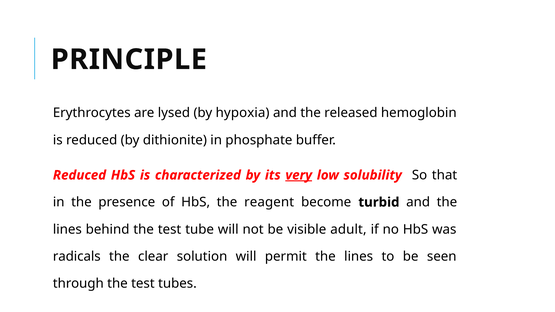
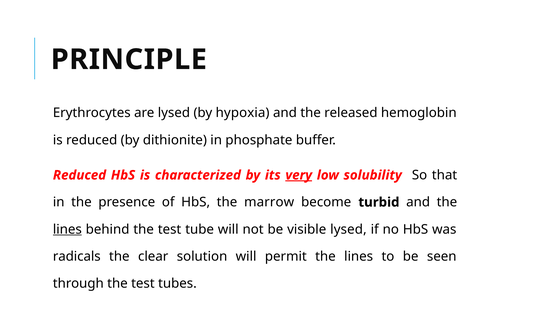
reagent: reagent -> marrow (269, 202)
lines underline: none -> present (67, 229)
visible adult: adult -> lysed (348, 229)
